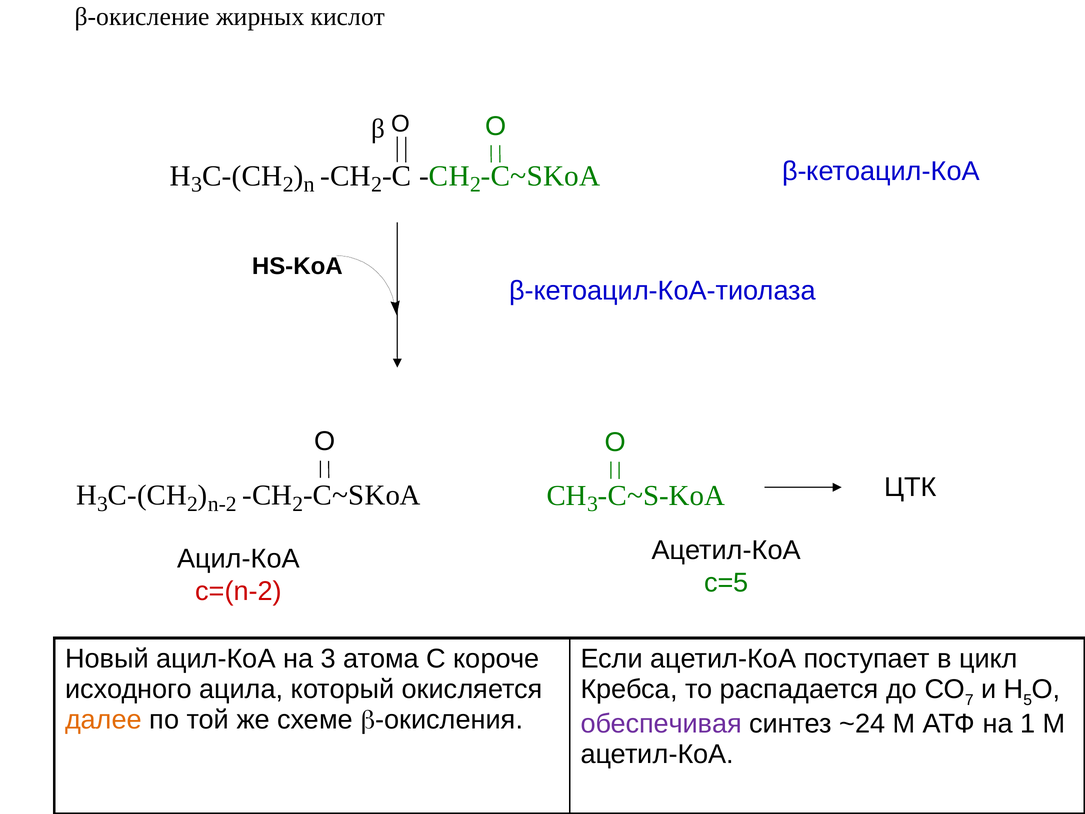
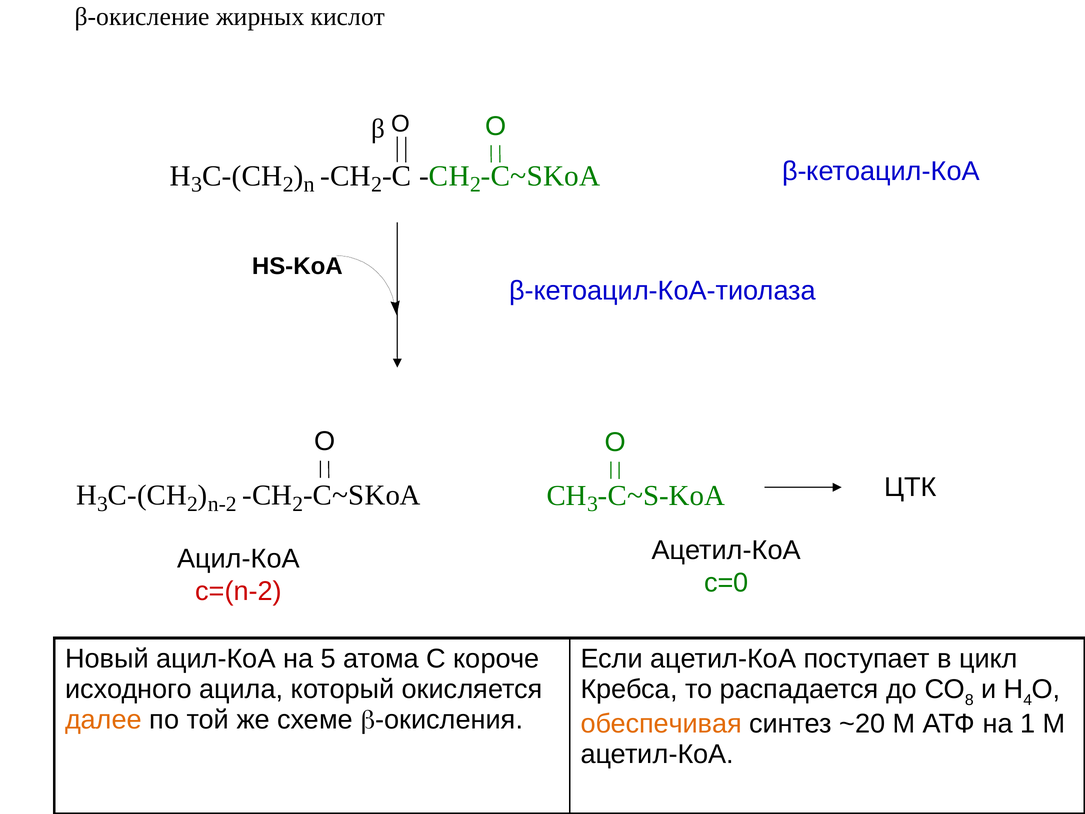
c=5: c=5 -> c=0 (726, 583)
на 3: 3 -> 5 (328, 659)
7: 7 -> 8 (969, 700)
5: 5 -> 4 (1028, 700)
обеспечивая colour: purple -> orange (661, 724)
~24: ~24 -> ~20 (862, 724)
